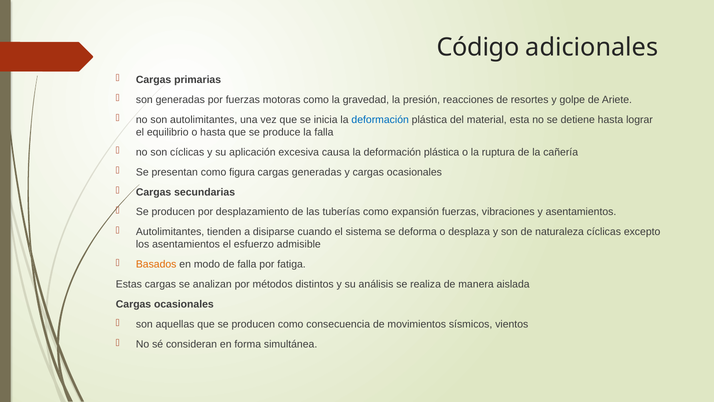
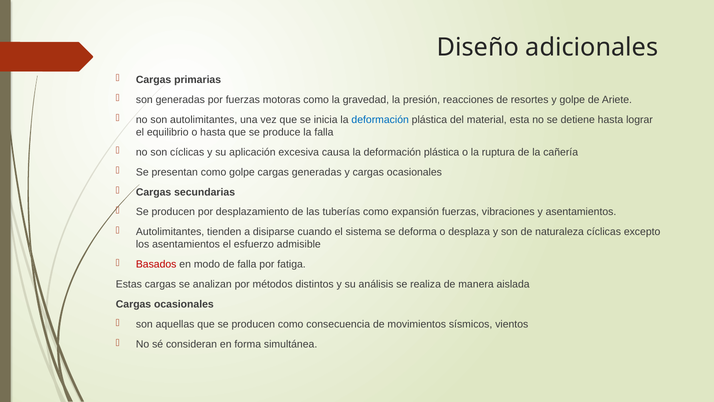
Código: Código -> Diseño (478, 47)
como figura: figura -> golpe (242, 172)
Basados colour: orange -> red (156, 264)
